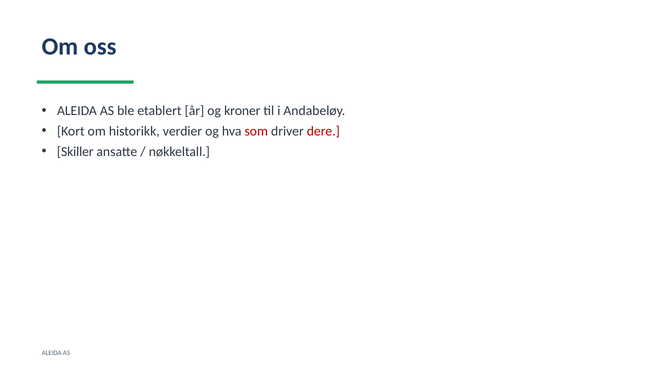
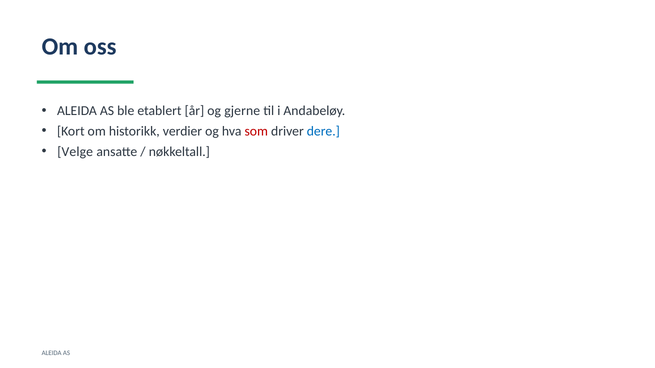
kroner: kroner -> gjerne (242, 111)
dere colour: red -> blue (323, 131)
Skiller: Skiller -> Velge (75, 152)
